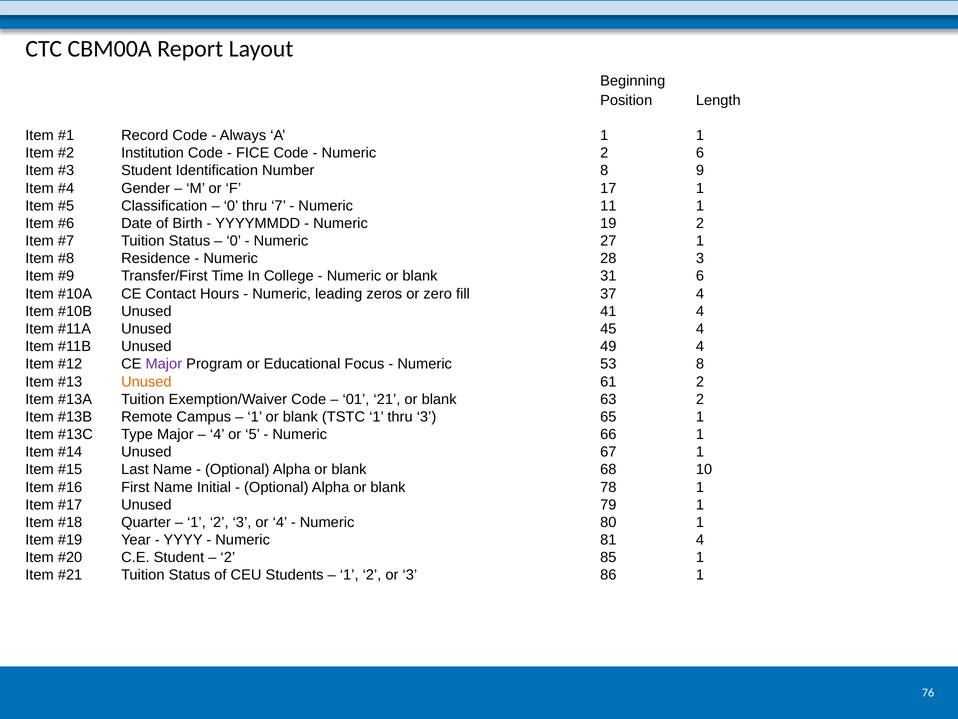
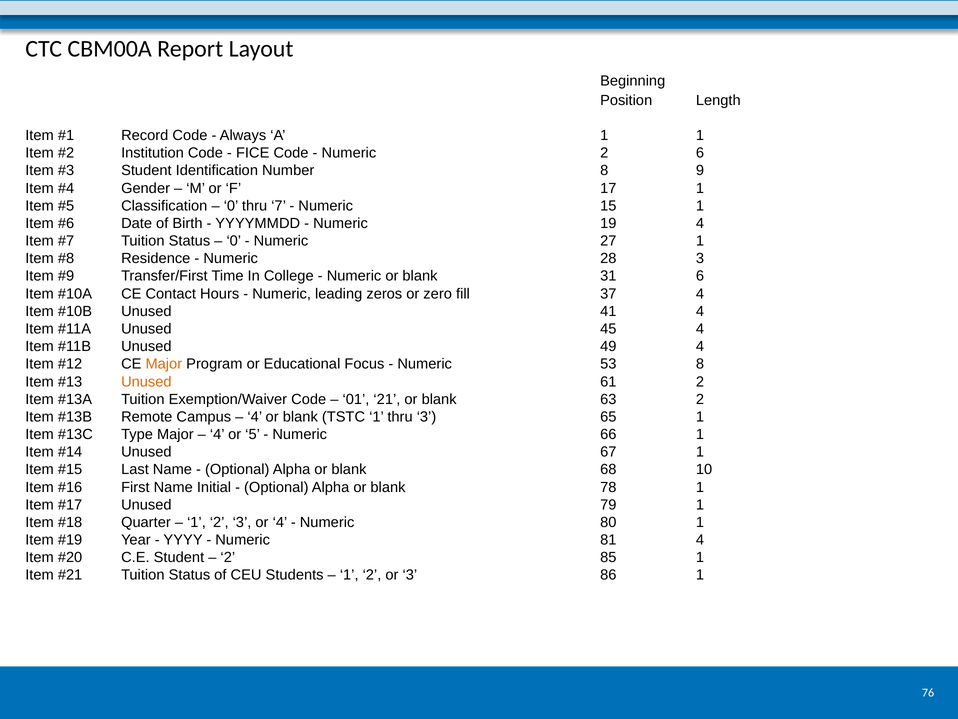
11: 11 -> 15 (608, 206)
19 2: 2 -> 4 (700, 223)
Major colour: purple -> orange (164, 364)
1: 1 -> 4 (255, 417)
